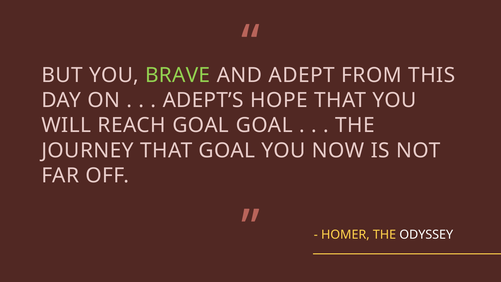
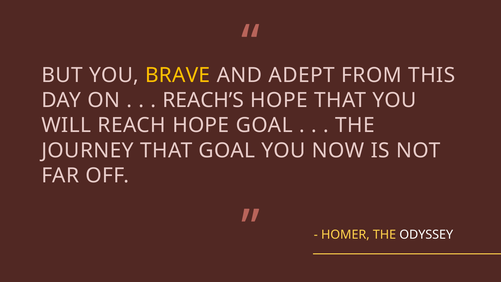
BRAVE colour: light green -> yellow (178, 75)
ADEPT’S: ADEPT’S -> REACH’S (203, 100)
REACH GOAL: GOAL -> HOPE (201, 125)
